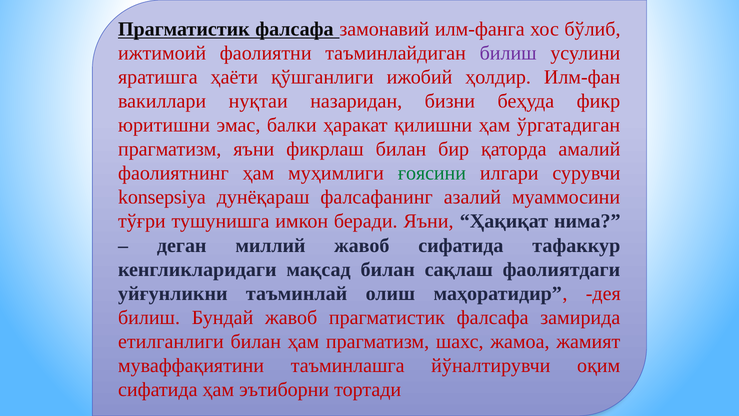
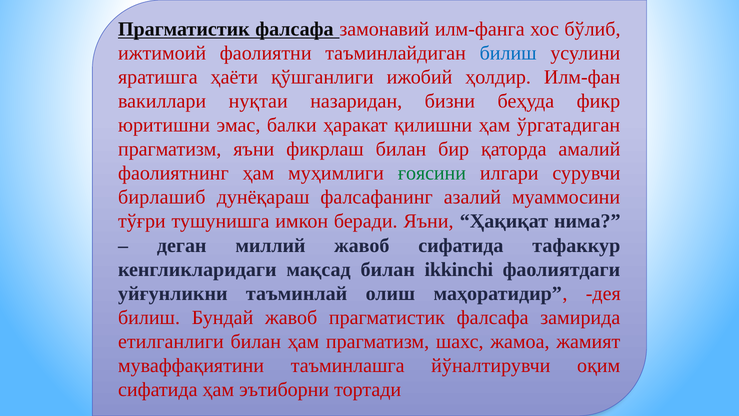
билиш colour: purple -> blue (508, 53)
konsepsiya: konsepsiya -> бирлашиб (162, 197)
сақлаш: сақлаш -> ikkinchi (459, 269)
